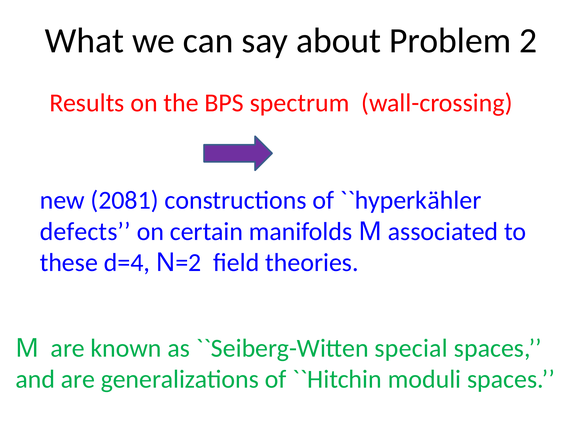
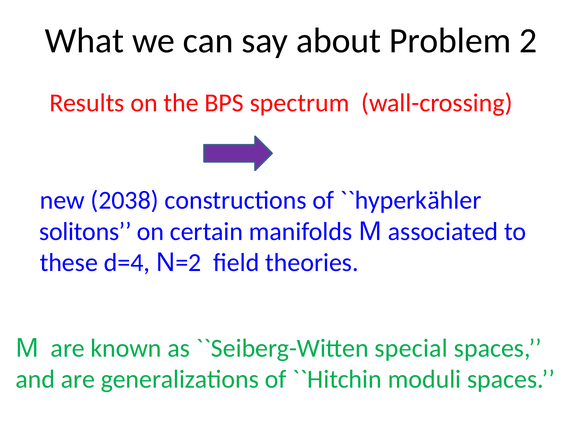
2081: 2081 -> 2038 (125, 200)
defects: defects -> solitons (85, 231)
